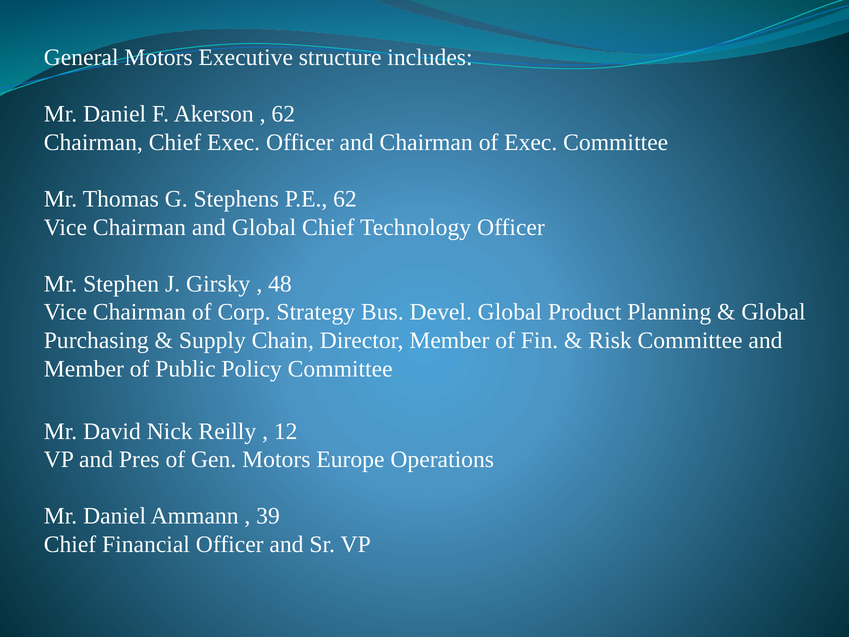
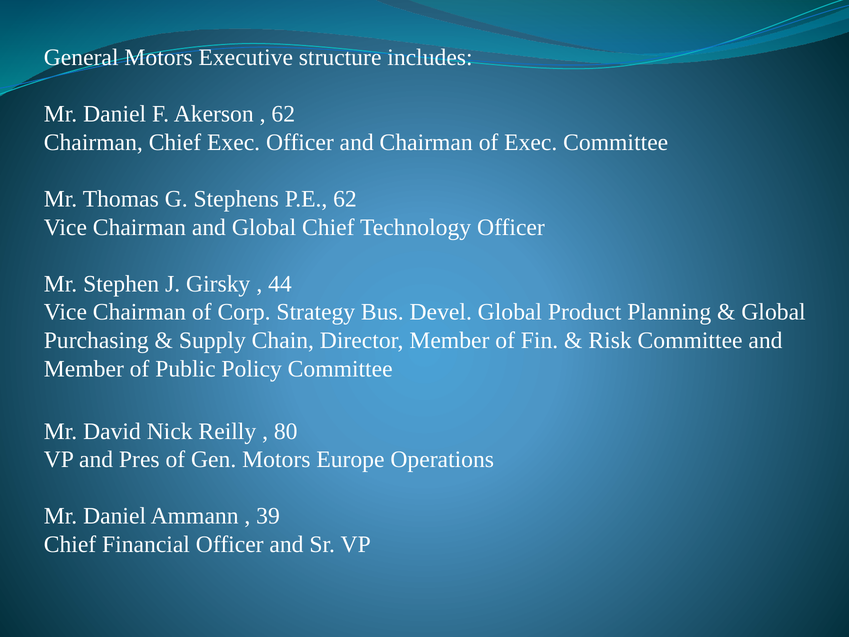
48: 48 -> 44 (280, 284)
12: 12 -> 80 (286, 431)
